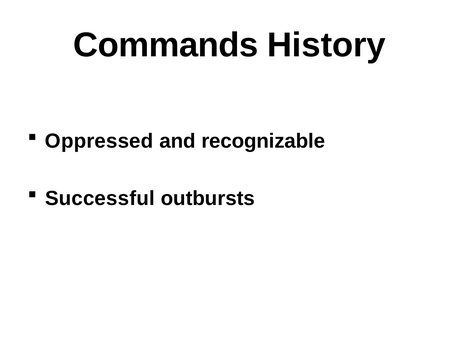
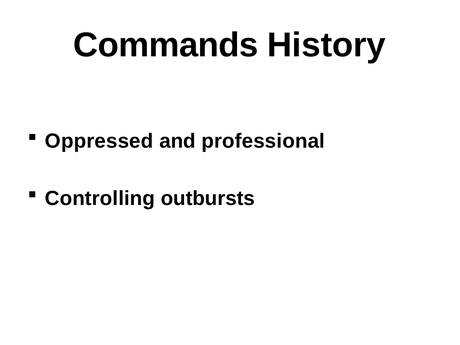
recognizable: recognizable -> professional (263, 141)
Successful: Successful -> Controlling (100, 198)
